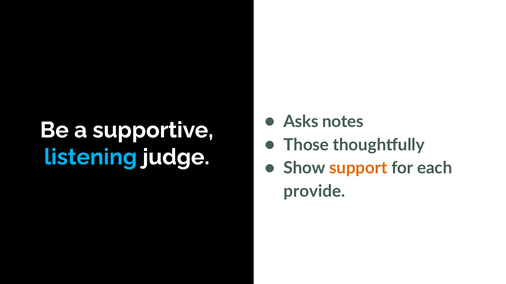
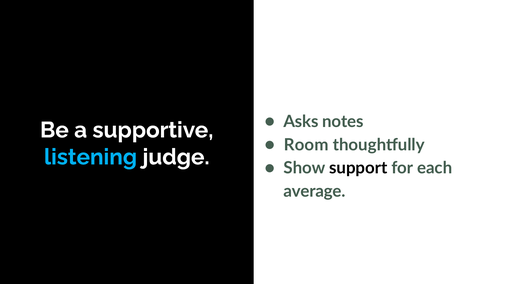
Those: Those -> Room (306, 145)
support colour: orange -> black (358, 168)
provide: provide -> average (314, 192)
